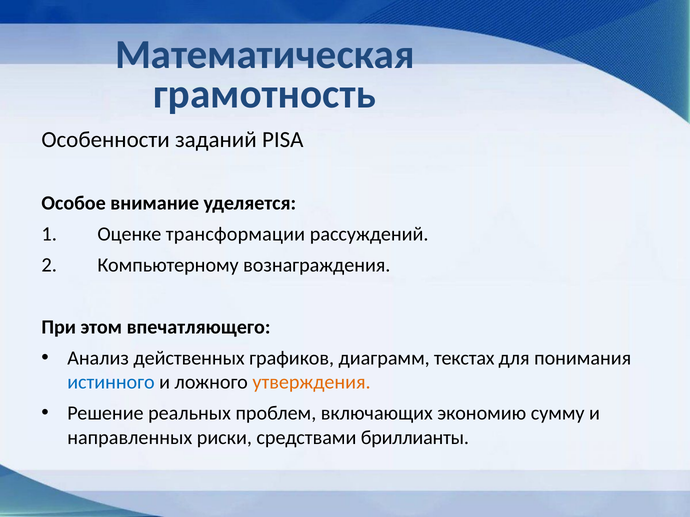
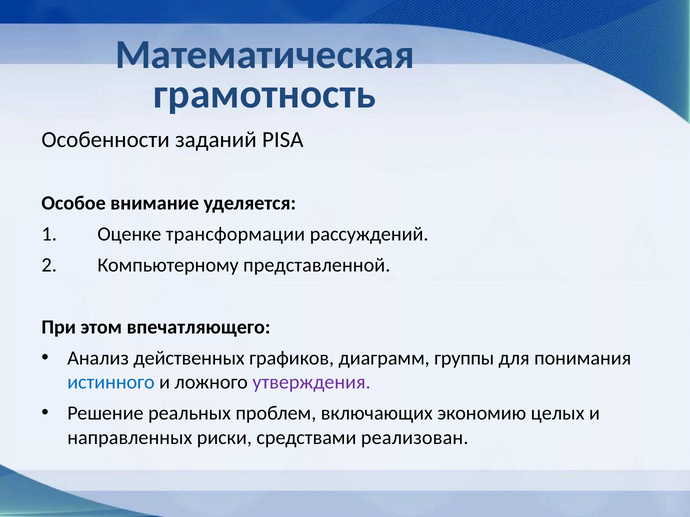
вознаграждения: вознаграждения -> представленной (317, 265)
текстах: текстах -> группы (464, 358)
утверждения colour: orange -> purple (312, 383)
сумму: сумму -> целых (558, 414)
бриллианты: бриллианты -> реализован (415, 438)
